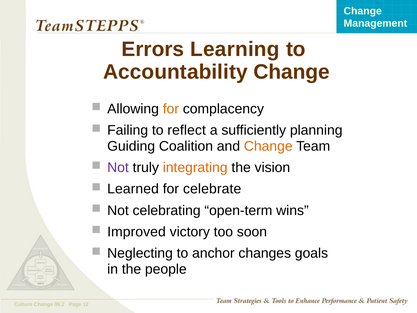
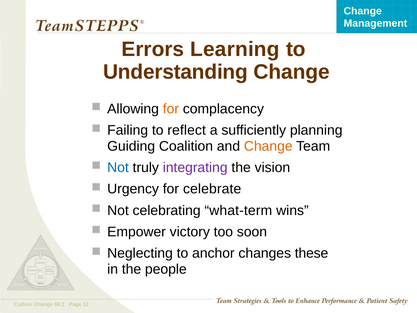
Accountability: Accountability -> Understanding (176, 72)
Not colour: purple -> blue (118, 167)
integrating colour: orange -> purple (195, 167)
Learned: Learned -> Urgency (133, 189)
open-term: open-term -> what-term (238, 210)
Improved: Improved -> Empower (137, 232)
goals: goals -> these (312, 253)
